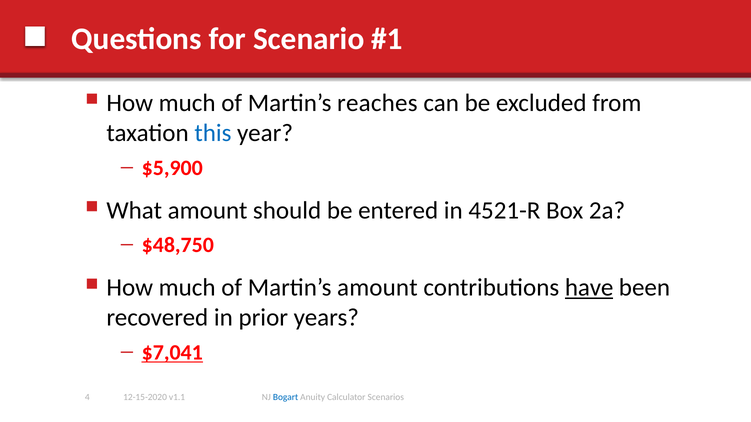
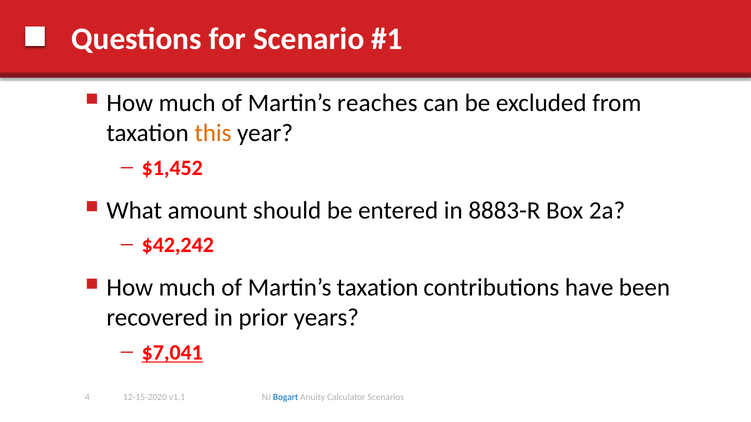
this colour: blue -> orange (213, 133)
$5,900: $5,900 -> $1,452 (172, 168)
4521-R: 4521-R -> 8883-R (504, 211)
$48,750: $48,750 -> $42,242 (178, 245)
Martin’s amount: amount -> taxation (378, 288)
have underline: present -> none (589, 288)
